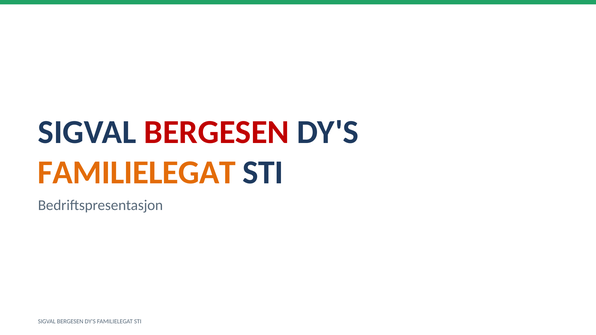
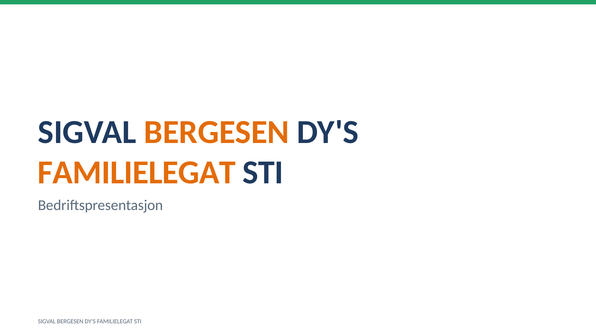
BERGESEN colour: red -> orange (217, 132)
